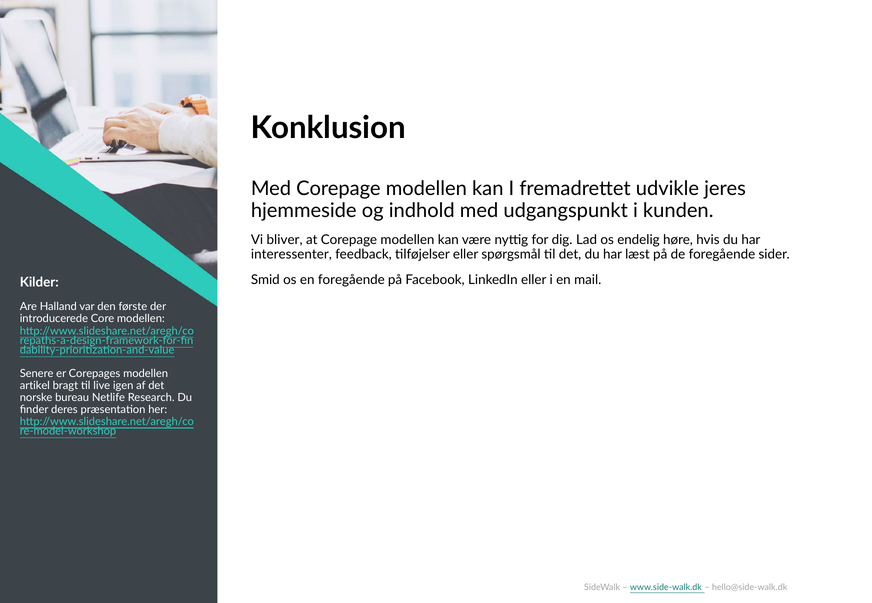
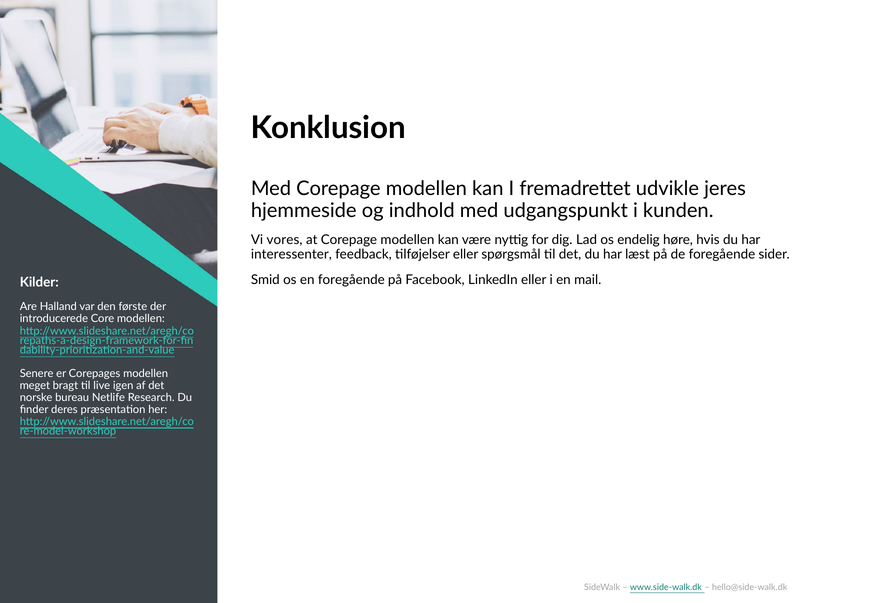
bliver: bliver -> vores (285, 240)
artikel: artikel -> meget (35, 386)
